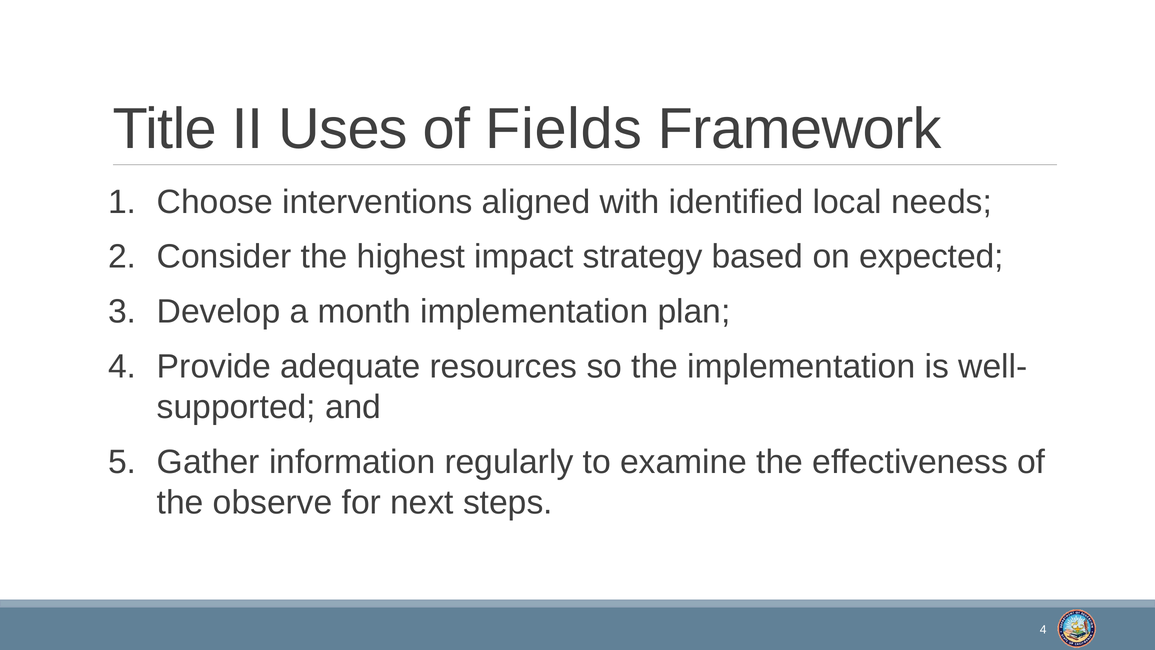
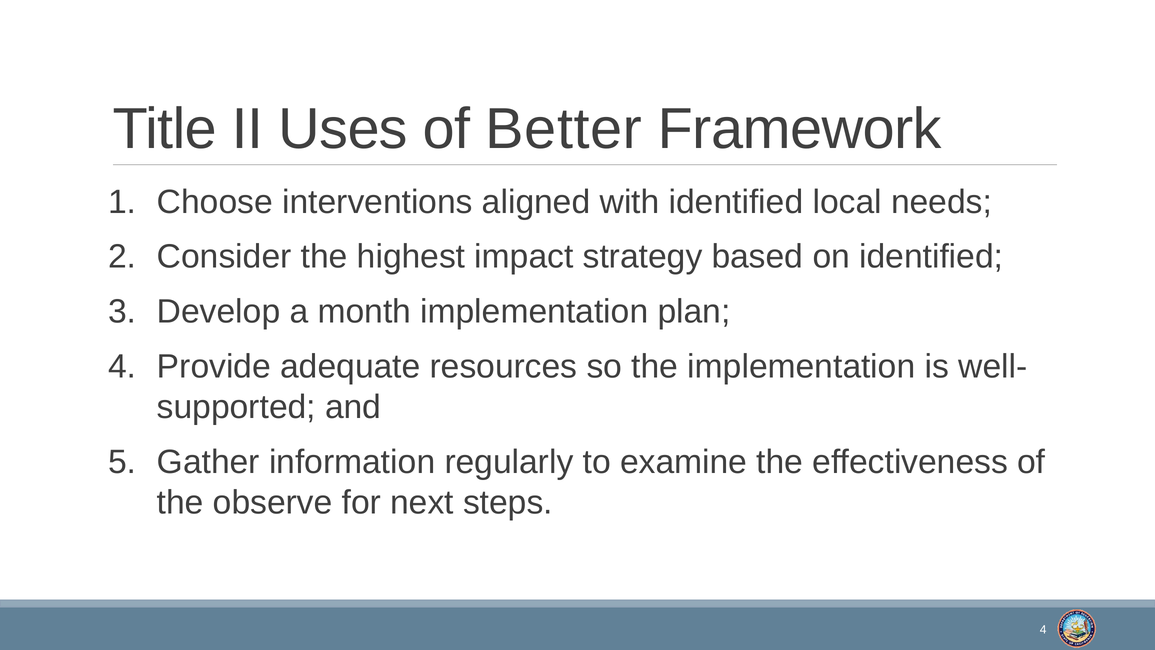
Fields: Fields -> Better (564, 129)
on expected: expected -> identified (931, 257)
